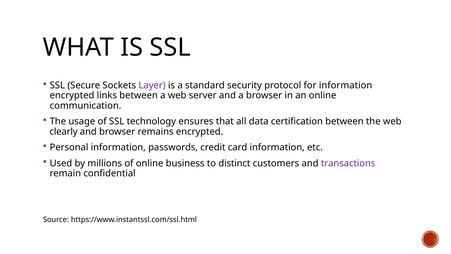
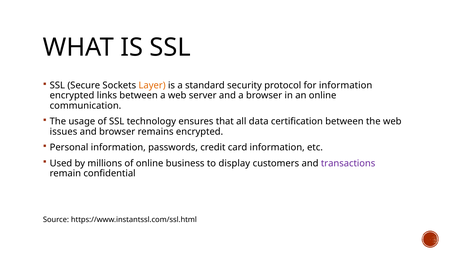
Layer colour: purple -> orange (152, 85)
clearly: clearly -> issues (64, 131)
distinct: distinct -> display (234, 163)
